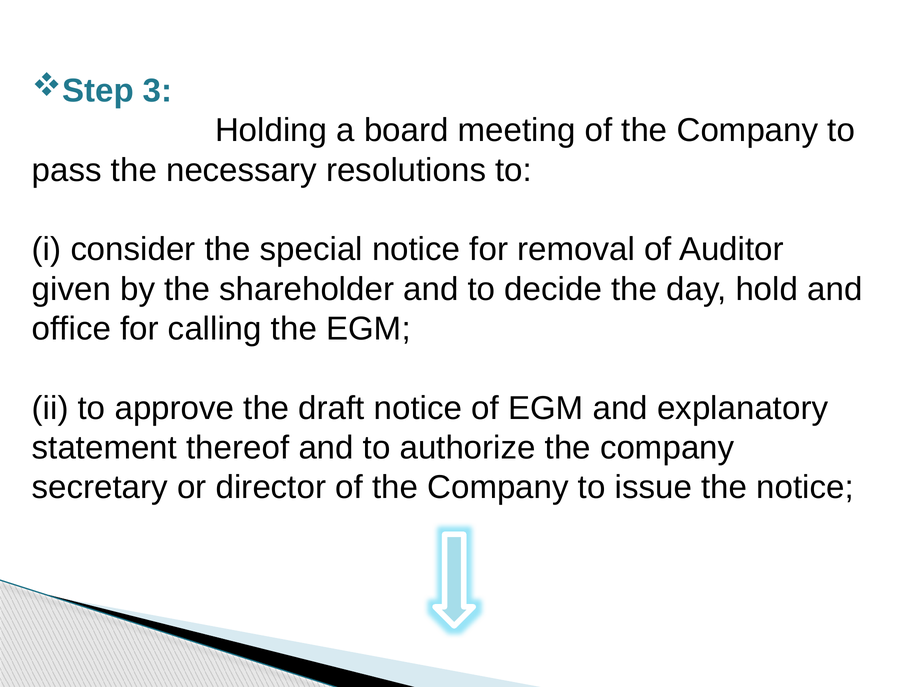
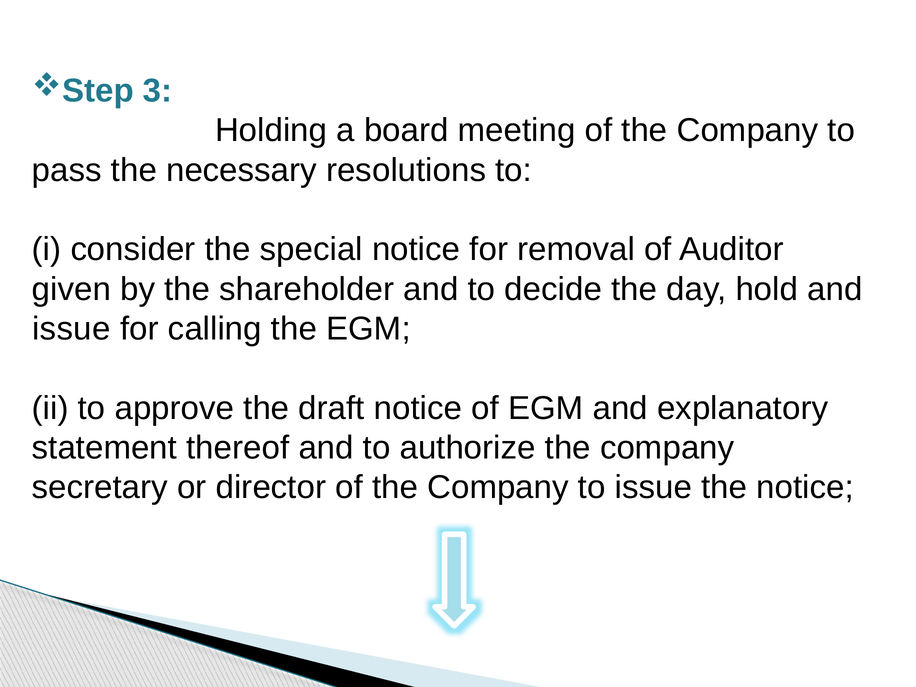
office: office -> issue (71, 329)
